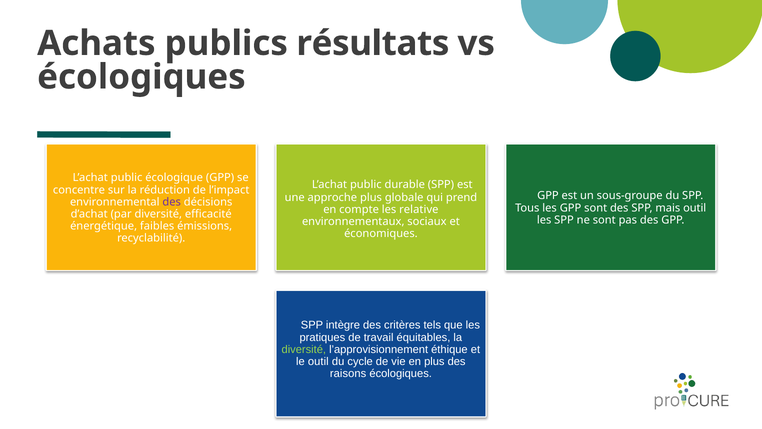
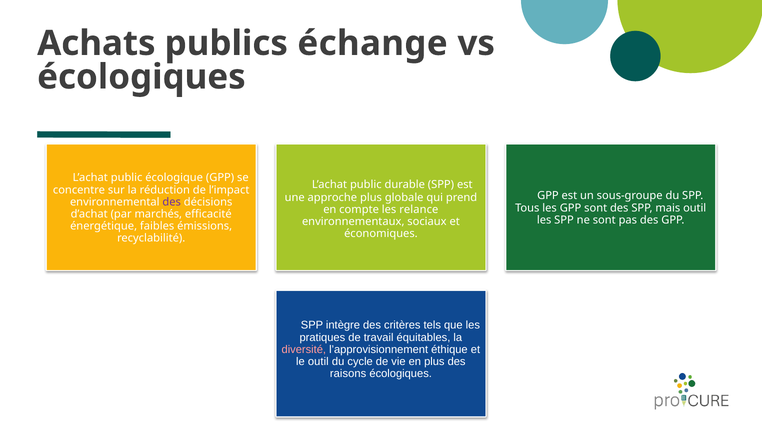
résultats: résultats -> échange (373, 43)
relative: relative -> relance (419, 209)
par diversité: diversité -> marchés (158, 214)
diversité colour: light green -> pink (304, 349)
